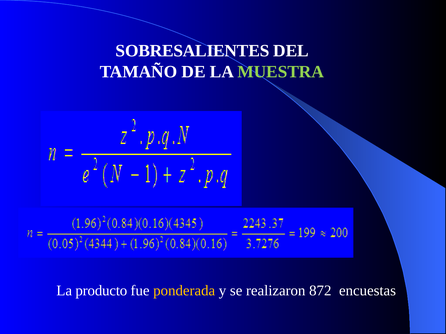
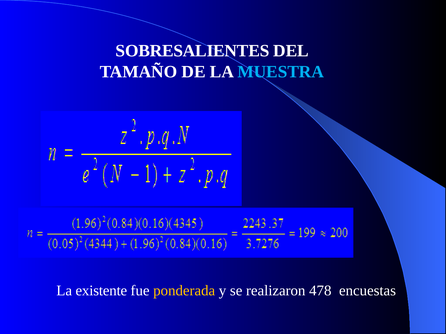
MUESTRA colour: light green -> light blue (281, 72)
producto: producto -> existente (101, 291)
872: 872 -> 478 (320, 291)
